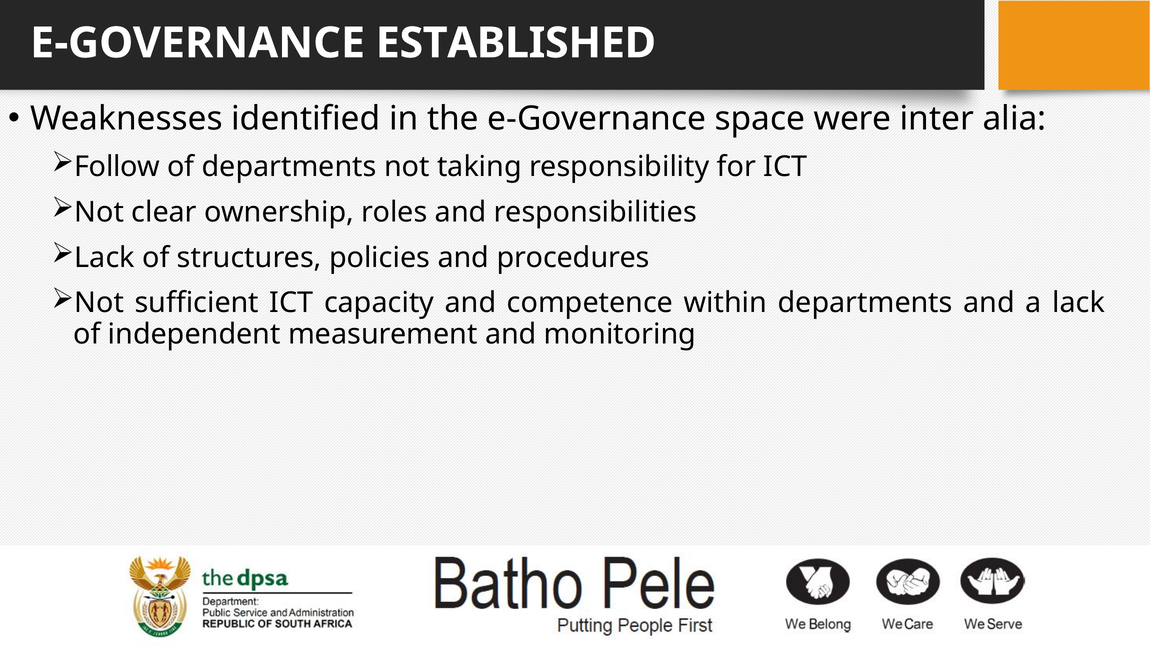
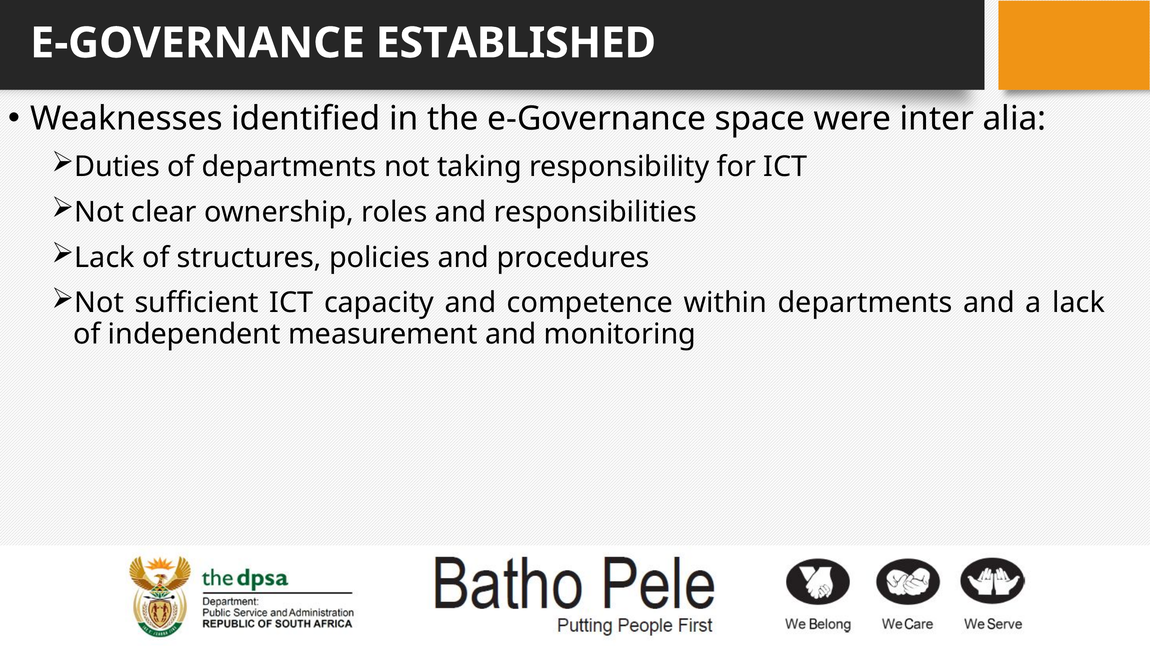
Follow: Follow -> Duties (117, 167)
